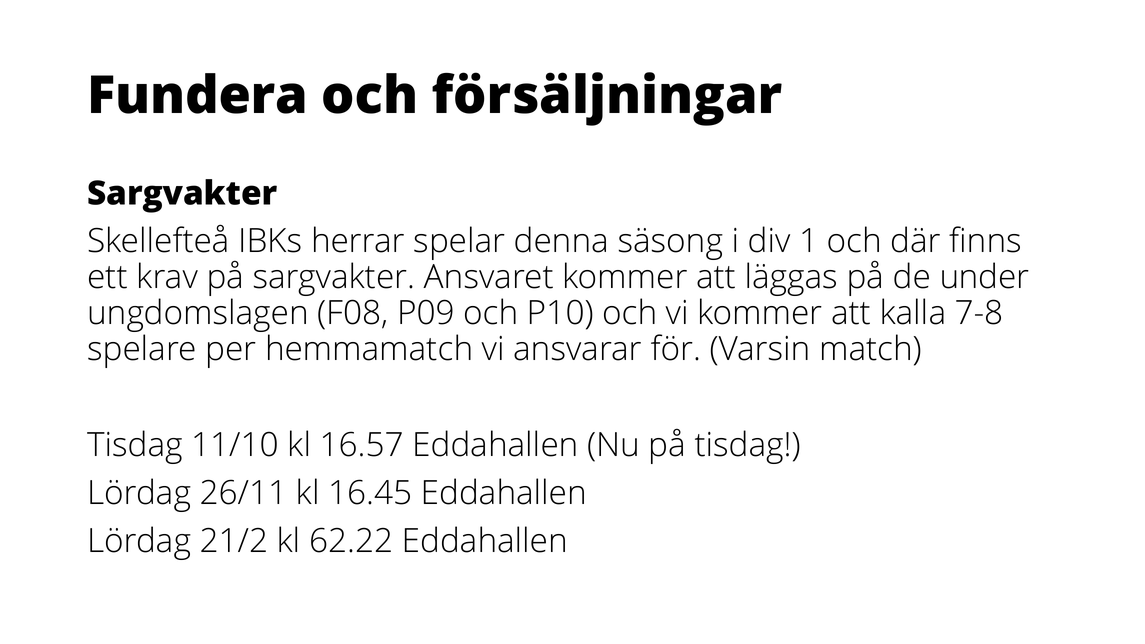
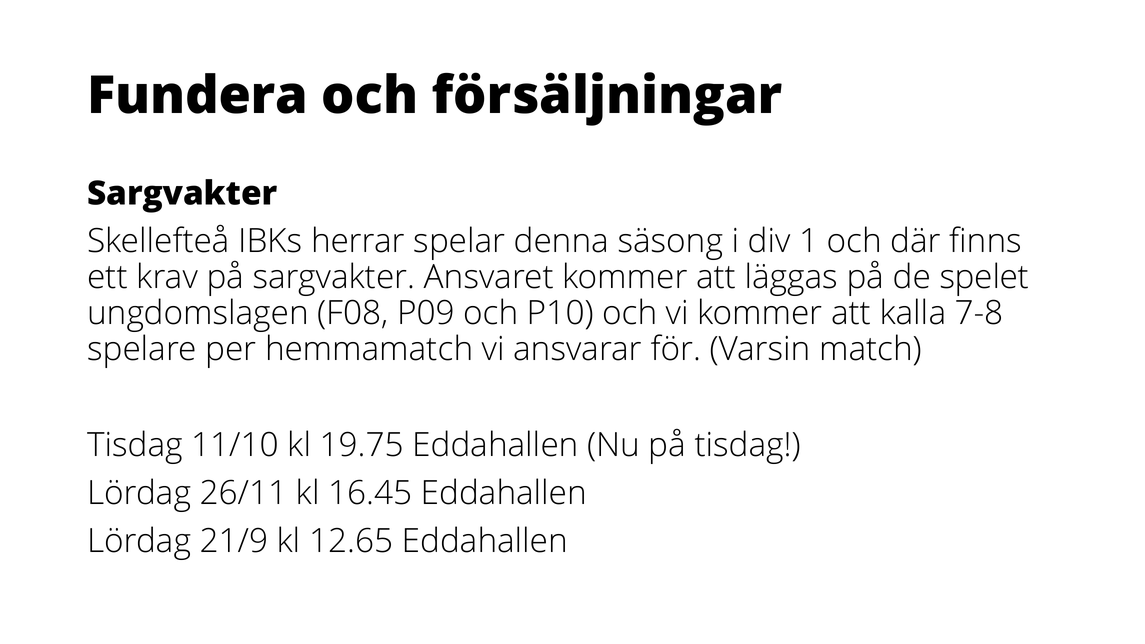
under: under -> spelet (984, 277)
16.57: 16.57 -> 19.75 (362, 445)
21/2: 21/2 -> 21/9 (234, 541)
62.22: 62.22 -> 12.65 (351, 541)
